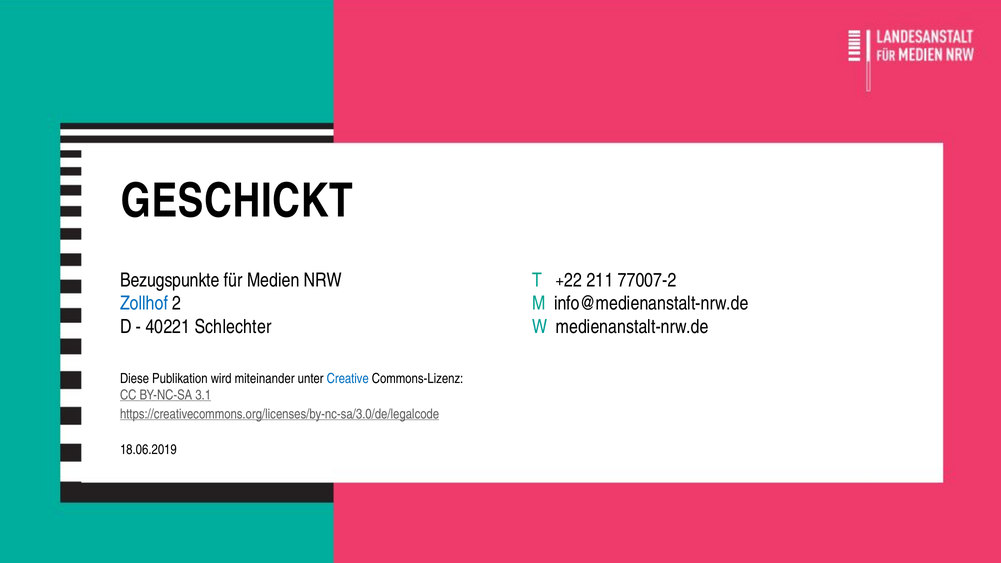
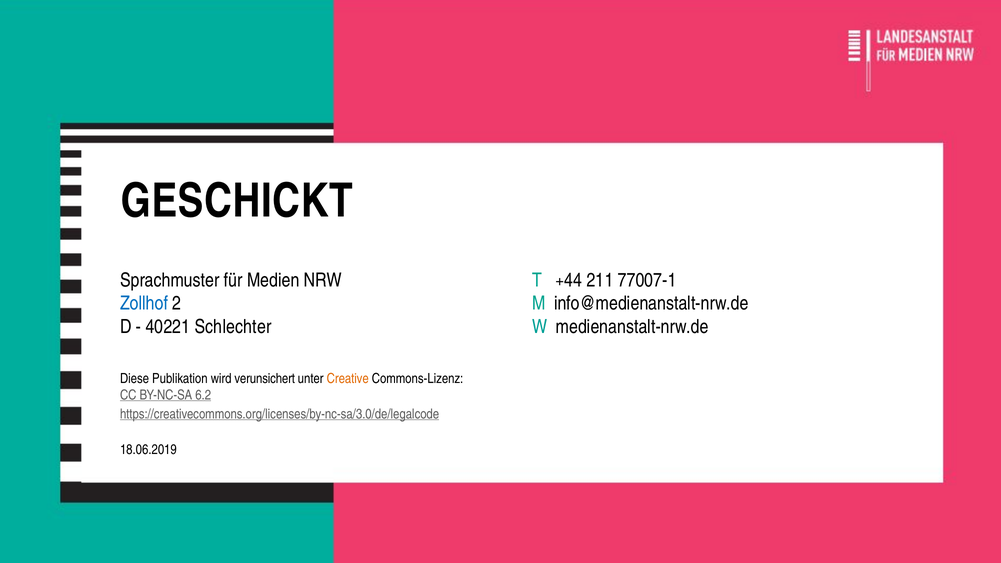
Bezugspunkte: Bezugspunkte -> Sprachmuster (170, 280)
+22: +22 -> +44 (569, 280)
77007-2: 77007-2 -> 77007-1 (647, 280)
miteinander: miteinander -> verunsichert (265, 379)
Creative colour: blue -> orange (348, 379)
3.1: 3.1 -> 6.2 (203, 395)
